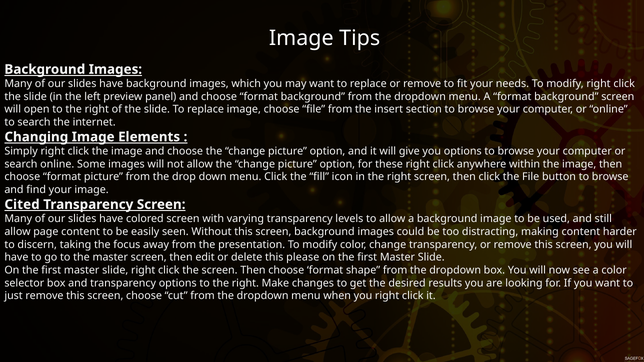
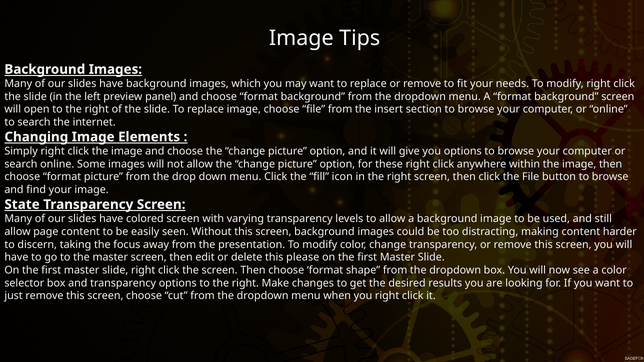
Cited: Cited -> State (22, 205)
